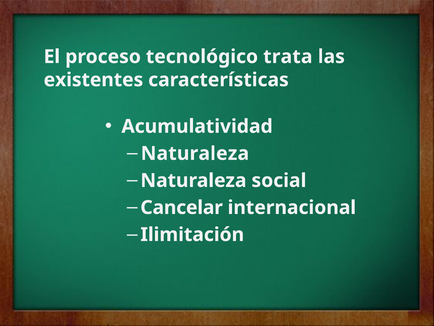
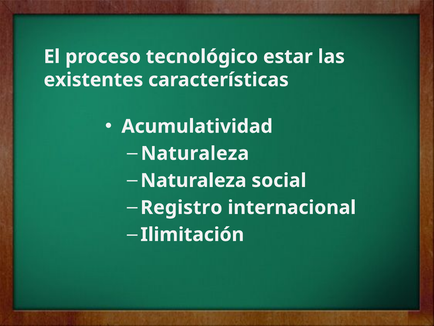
trata: trata -> estar (288, 57)
Cancelar: Cancelar -> Registro (181, 207)
